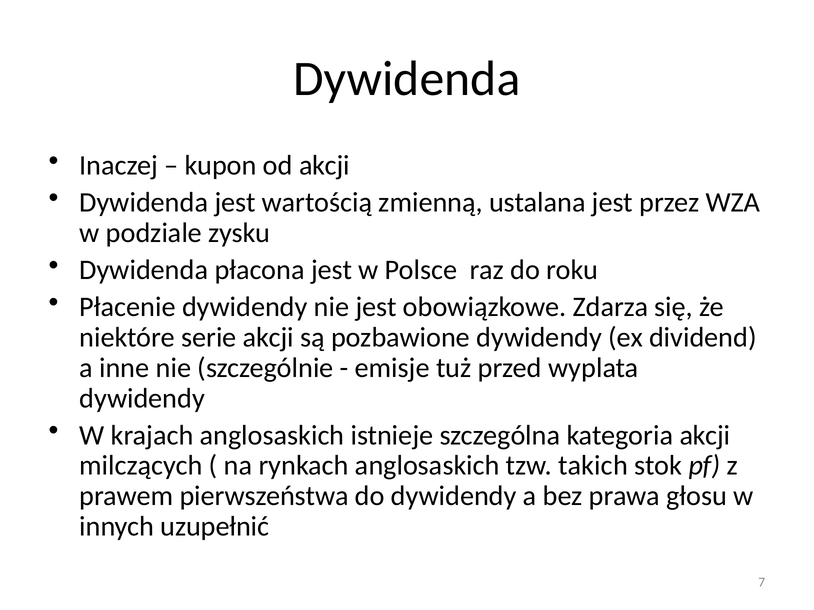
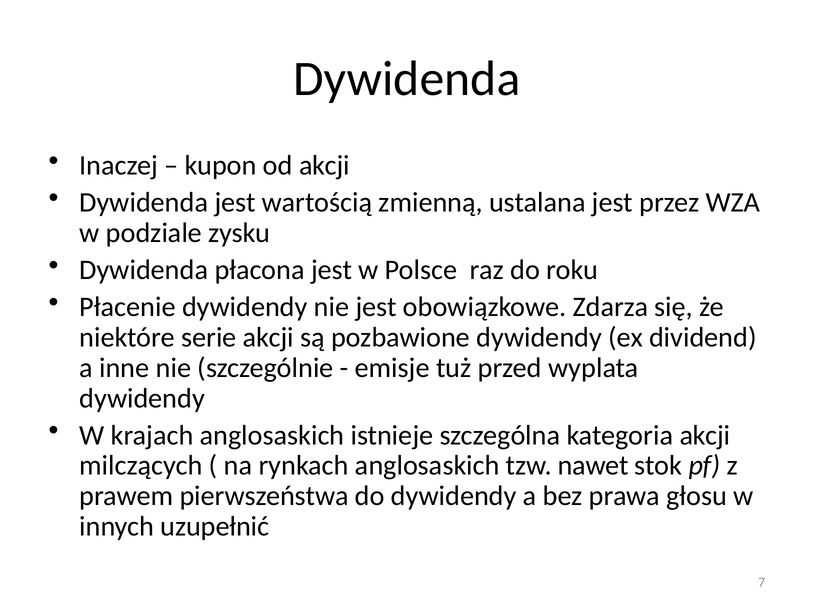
takich: takich -> nawet (593, 466)
